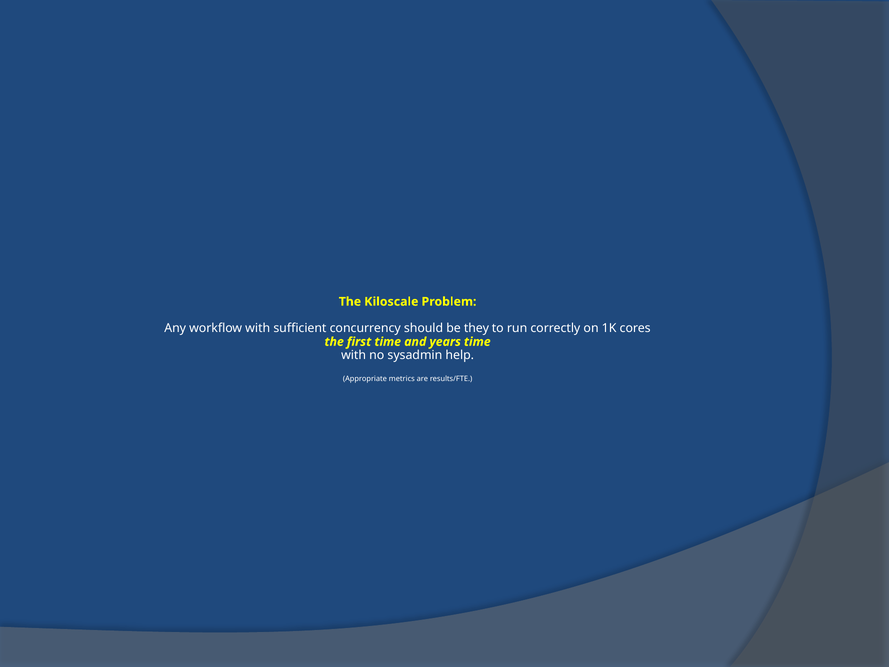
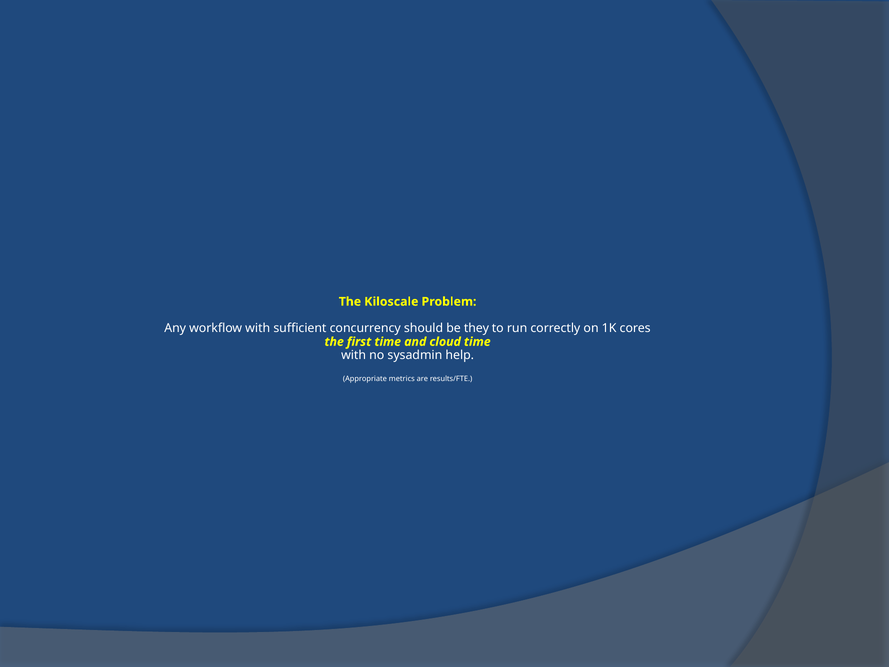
years: years -> cloud (445, 342)
